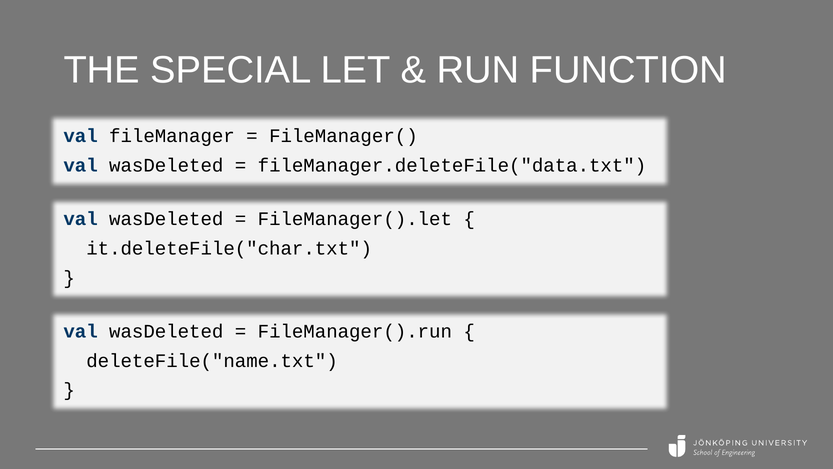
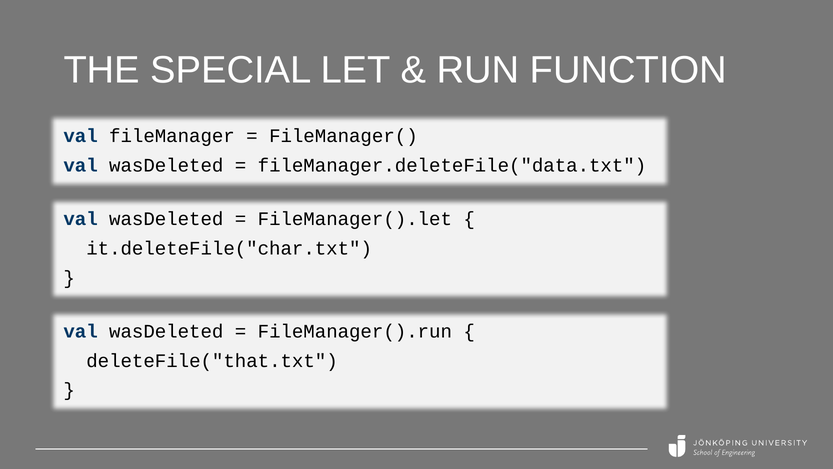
deleteFile("name.txt: deleteFile("name.txt -> deleteFile("that.txt (212, 361)
